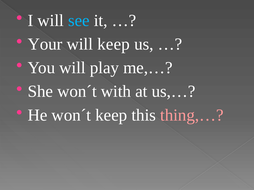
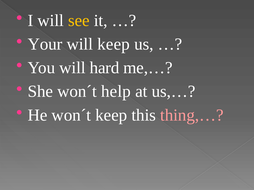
see colour: light blue -> yellow (79, 21)
play: play -> hard (105, 68)
with: with -> help (116, 92)
